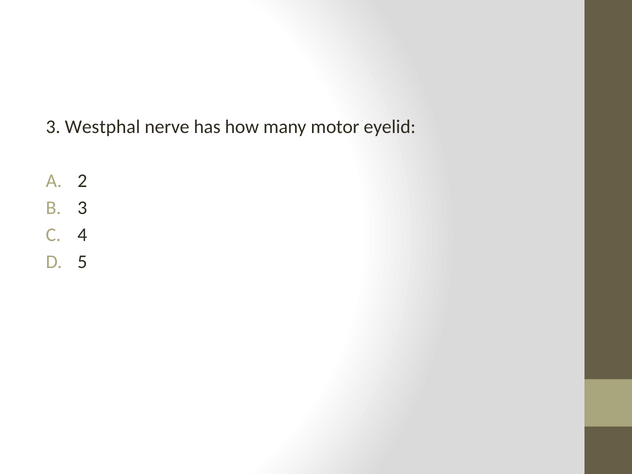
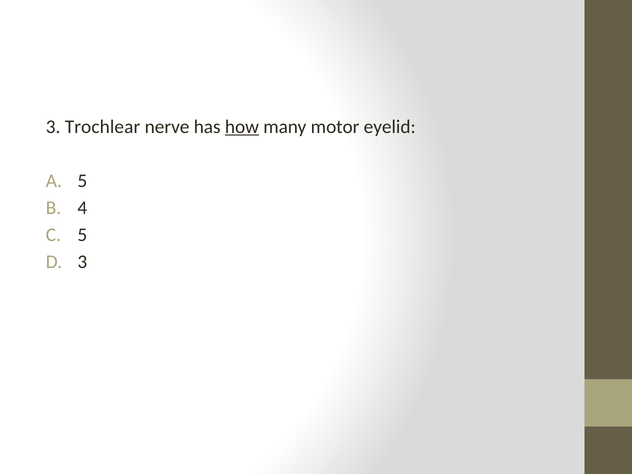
Westphal: Westphal -> Trochlear (102, 127)
how underline: none -> present (242, 127)
2: 2 -> 5 (82, 181)
3: 3 -> 4 (82, 208)
4: 4 -> 5 (82, 235)
5: 5 -> 3 (82, 262)
